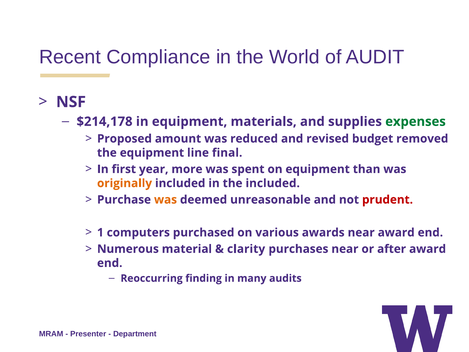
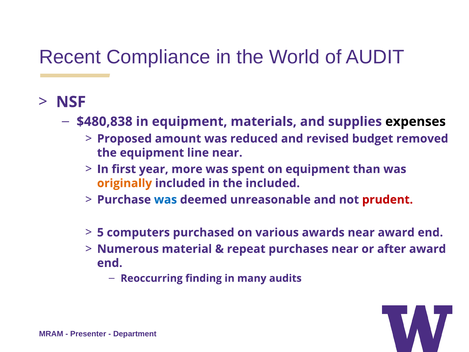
$214,178: $214,178 -> $480,838 (105, 121)
expenses colour: green -> black (416, 121)
line final: final -> near (227, 153)
was colour: orange -> blue (166, 200)
1: 1 -> 5 (100, 232)
clarity: clarity -> repeat (246, 249)
